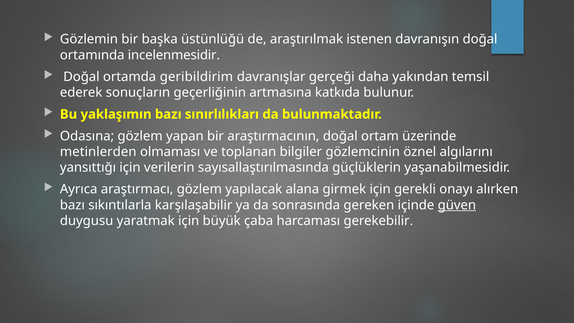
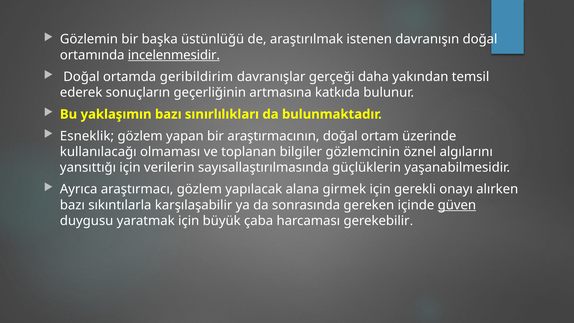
incelenmesidir underline: none -> present (174, 55)
Odasına: Odasına -> Esneklik (87, 136)
metinlerden: metinlerden -> kullanılacağı (98, 152)
